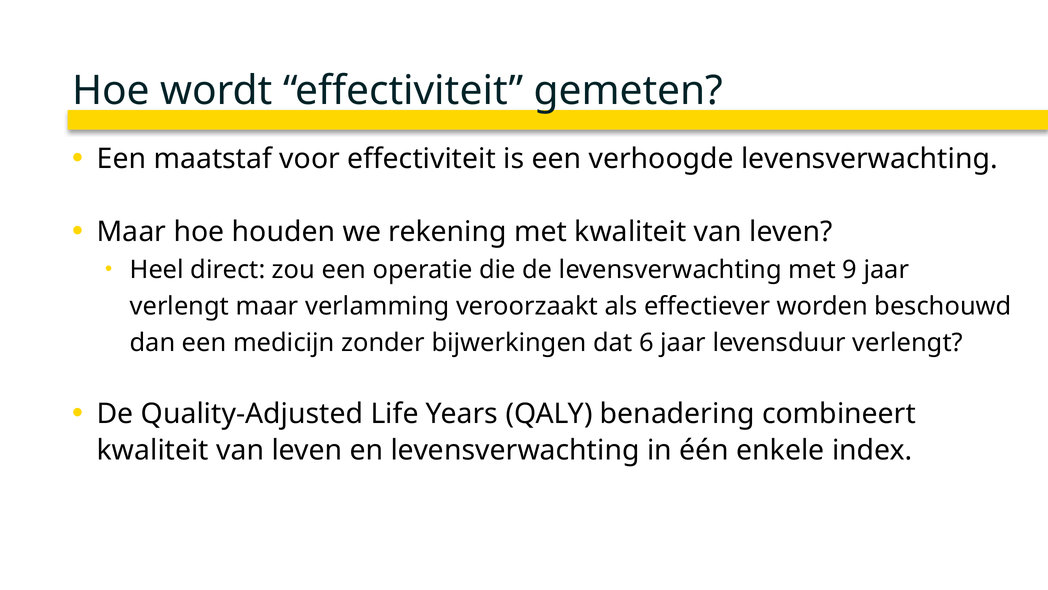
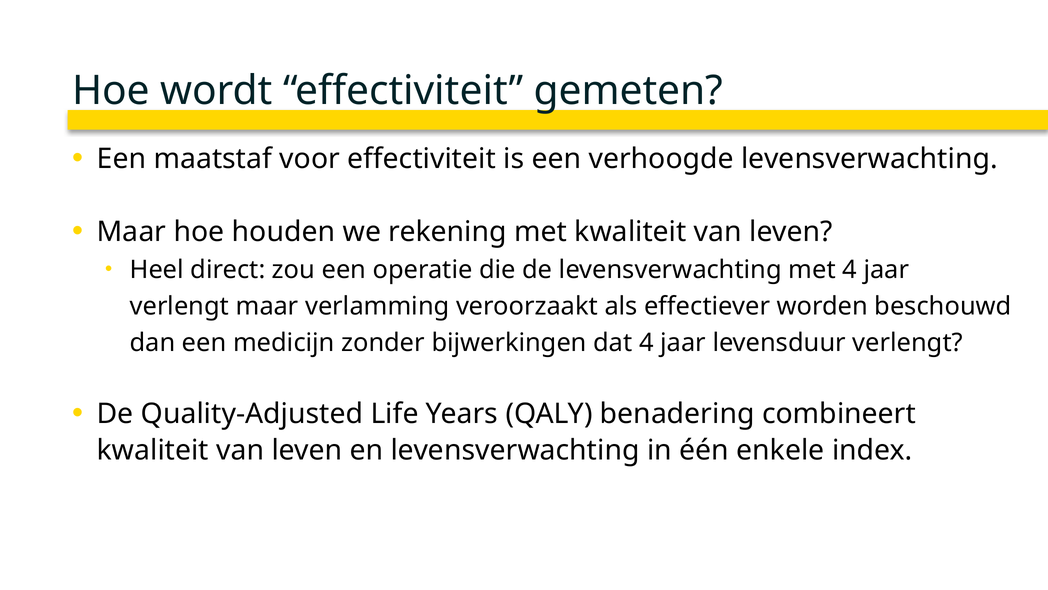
met 9: 9 -> 4 (850, 270)
dat 6: 6 -> 4 (646, 342)
